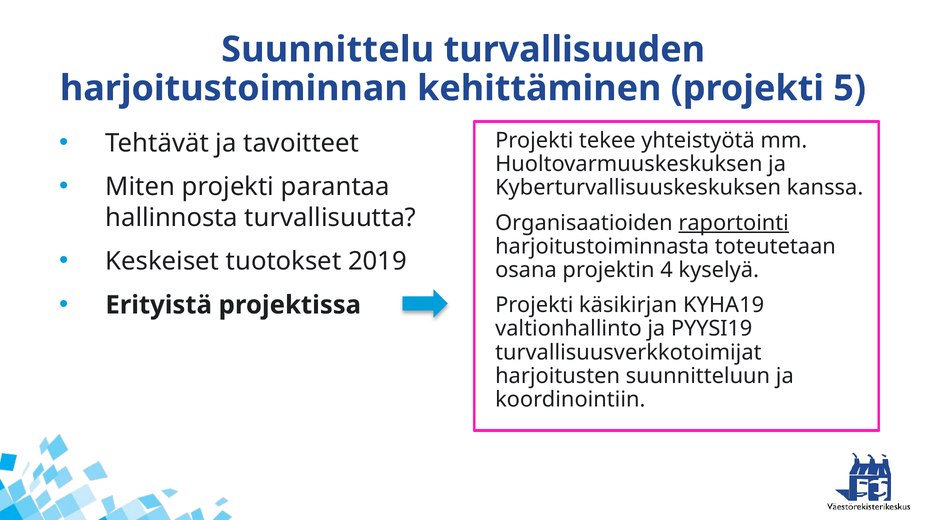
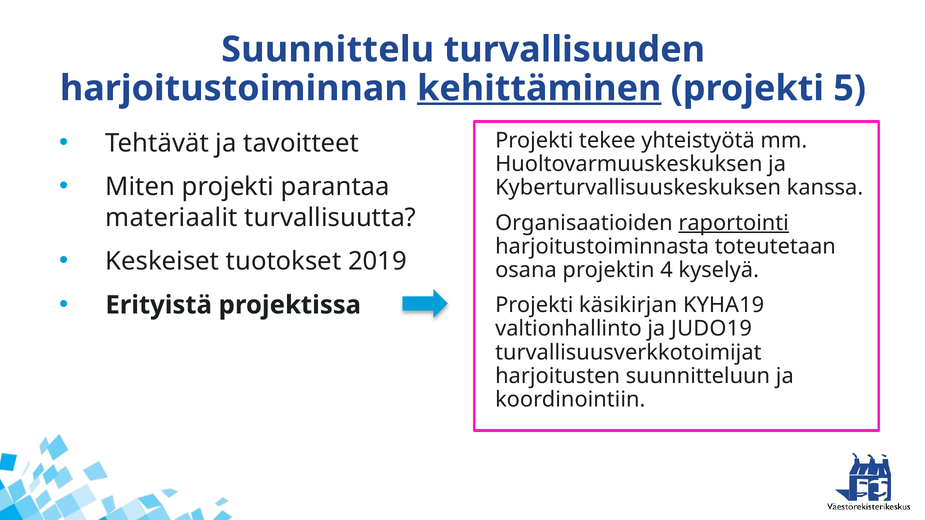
kehittäminen underline: none -> present (539, 88)
hallinnosta: hallinnosta -> materiaalit (172, 218)
PYYSI19: PYYSI19 -> JUDO19 (711, 329)
